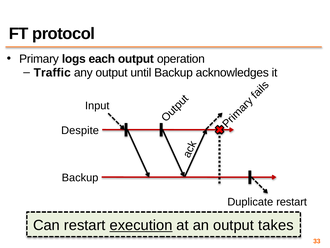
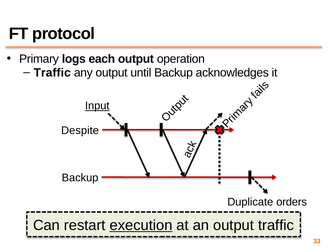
Input underline: none -> present (97, 106)
Duplicate restart: restart -> orders (292, 202)
output takes: takes -> traffic (276, 225)
